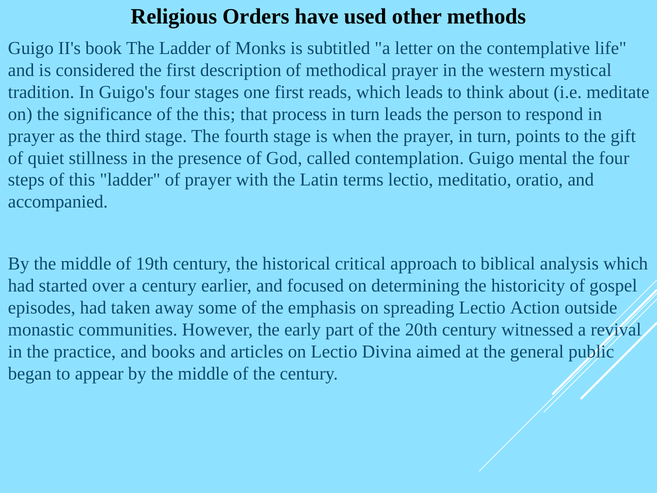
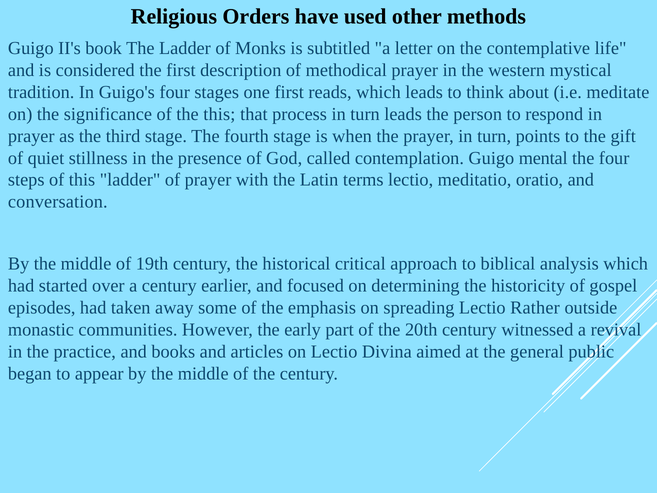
accompanied: accompanied -> conversation (58, 202)
Action: Action -> Rather (535, 308)
